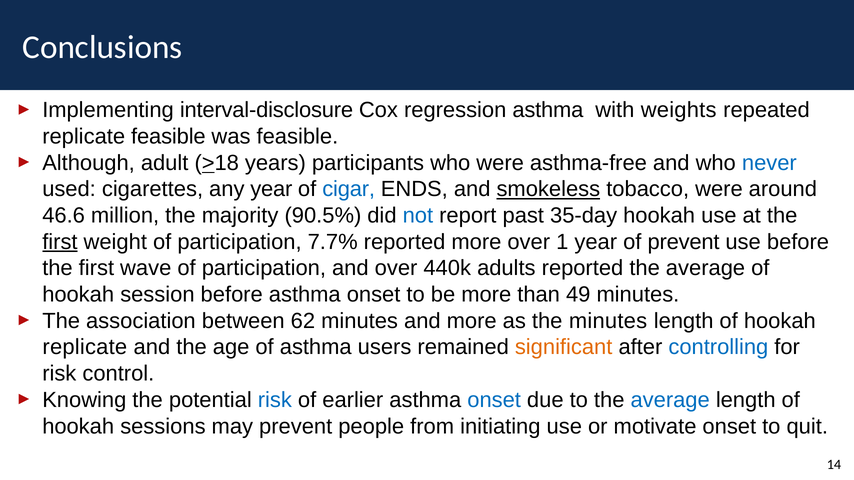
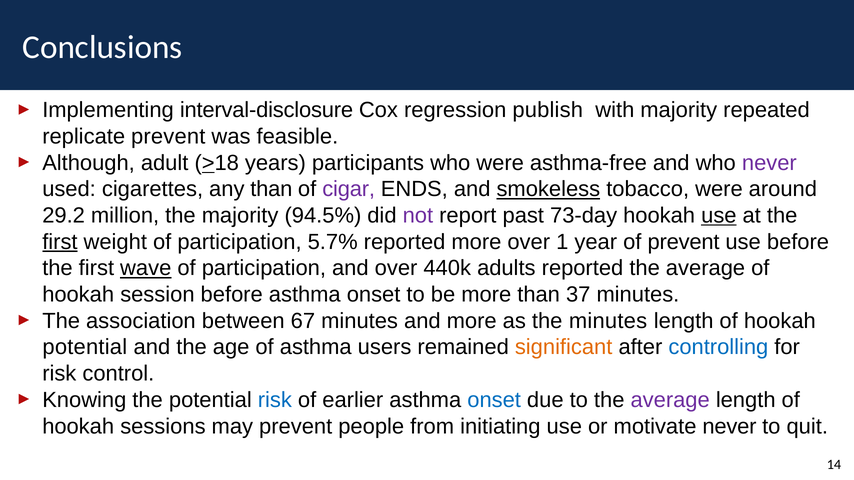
regression asthma: asthma -> publish (548, 110)
with weights: weights -> majority (679, 110)
replicate feasible: feasible -> prevent (168, 137)
never colour: blue -> purple (769, 163)
any year: year -> than (271, 189)
cigar colour: blue -> purple (349, 189)
46.6: 46.6 -> 29.2 (64, 216)
90.5%: 90.5% -> 94.5% (323, 216)
not colour: blue -> purple (418, 216)
35-day: 35-day -> 73-day (584, 216)
use underline: none -> present (719, 216)
7.7%: 7.7% -> 5.7% (333, 242)
wave underline: none -> present (146, 268)
49: 49 -> 37 (578, 295)
62: 62 -> 67 (303, 321)
replicate: replicate -> potential (85, 348)
average colour: blue -> purple (670, 400)
motivate onset: onset -> never (729, 427)
